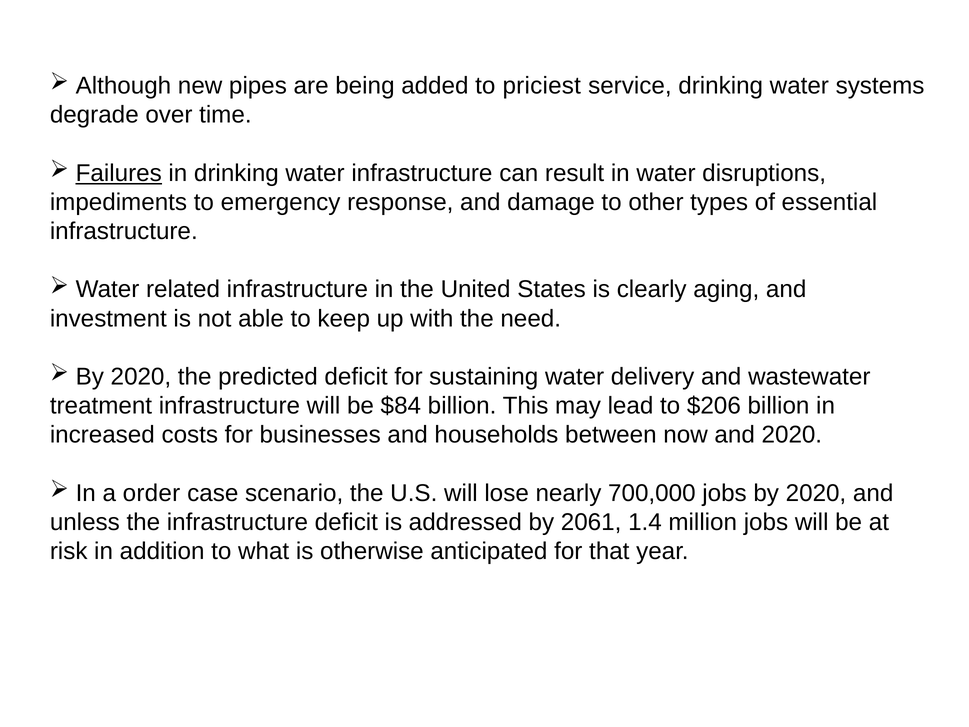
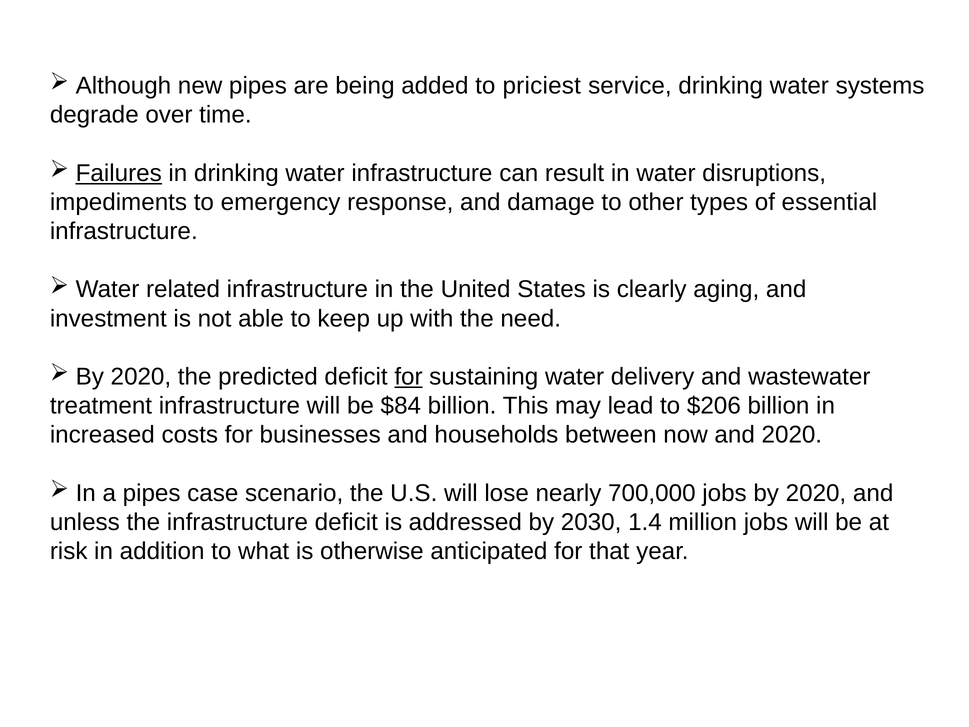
for underline: none -> present (409, 377)
a order: order -> pipes (152, 493)
2061: 2061 -> 2030 (591, 522)
